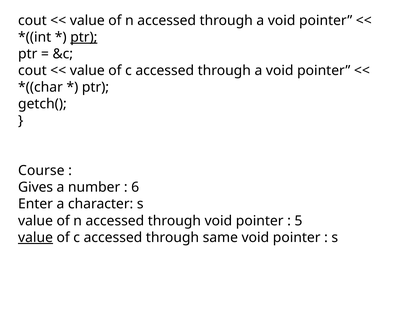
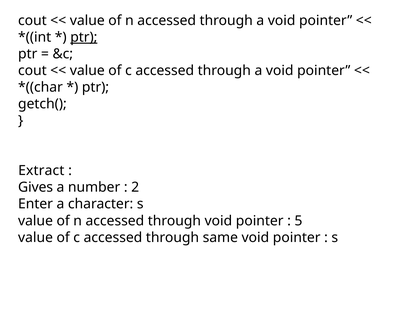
Course: Course -> Extract (41, 171)
6: 6 -> 2 (135, 187)
value underline: present -> none (36, 237)
